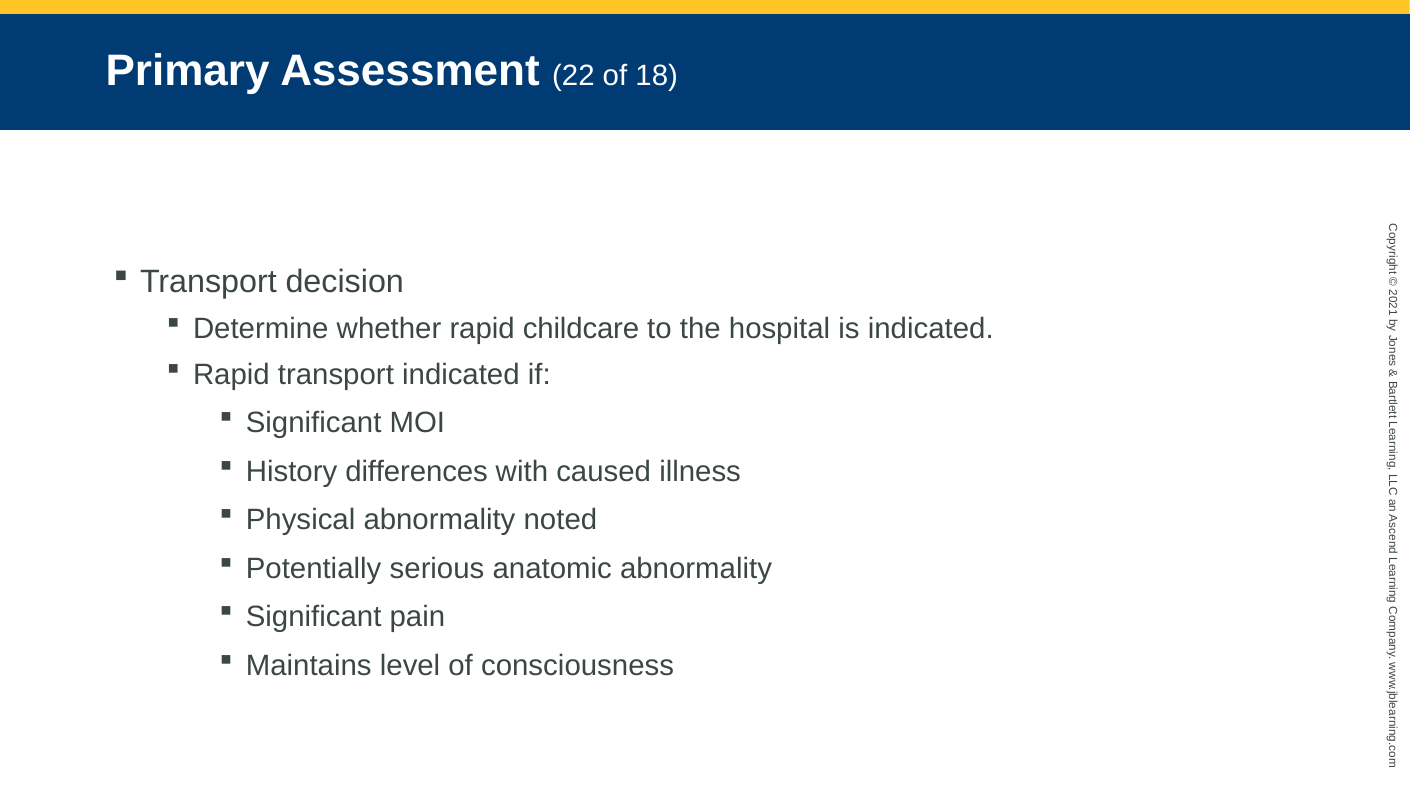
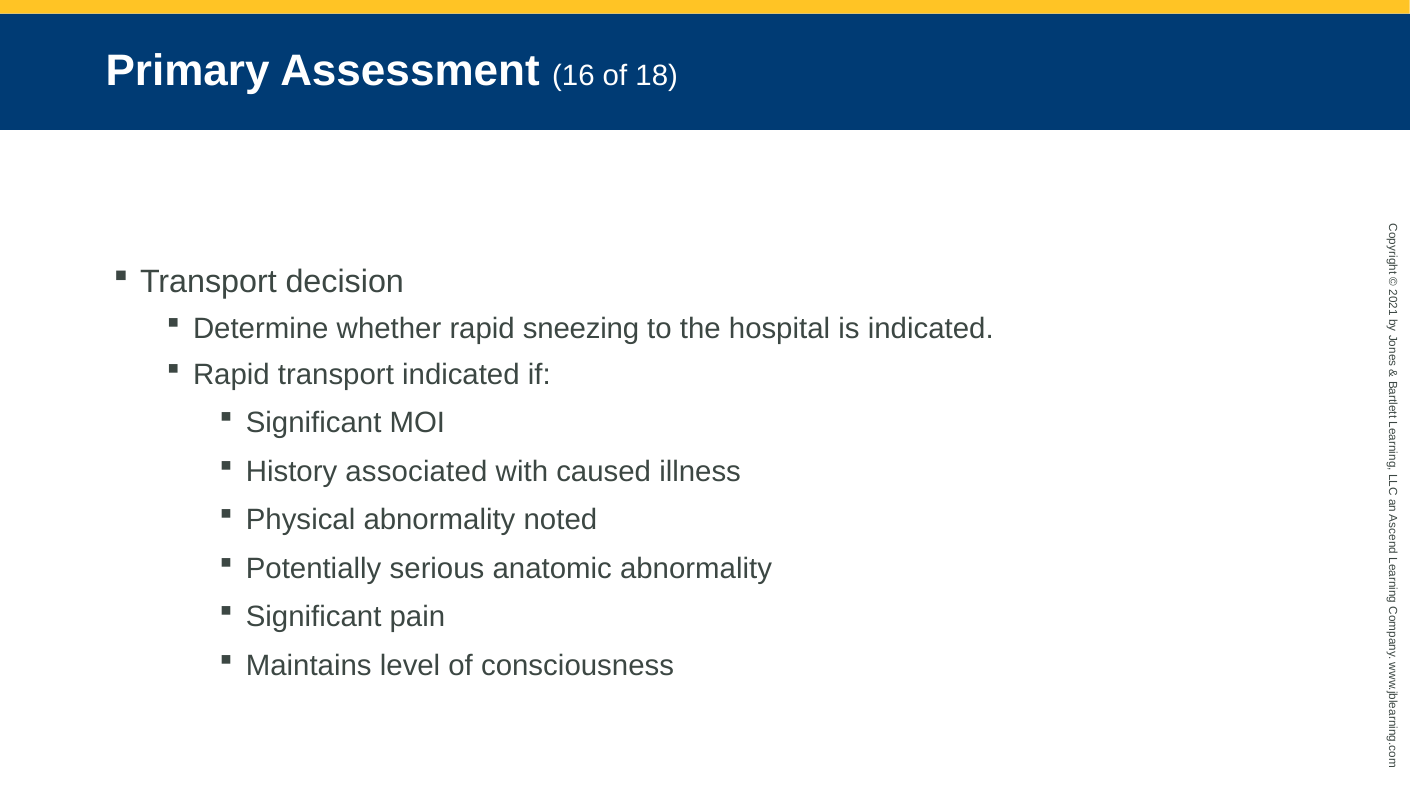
22: 22 -> 16 (573, 76)
childcare: childcare -> sneezing (581, 329)
differences: differences -> associated (416, 471)
